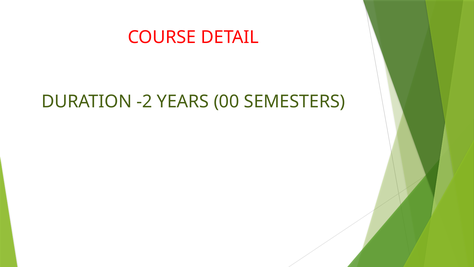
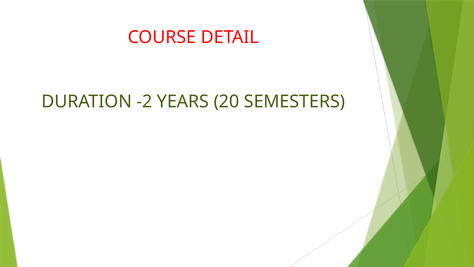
00: 00 -> 20 (226, 101)
